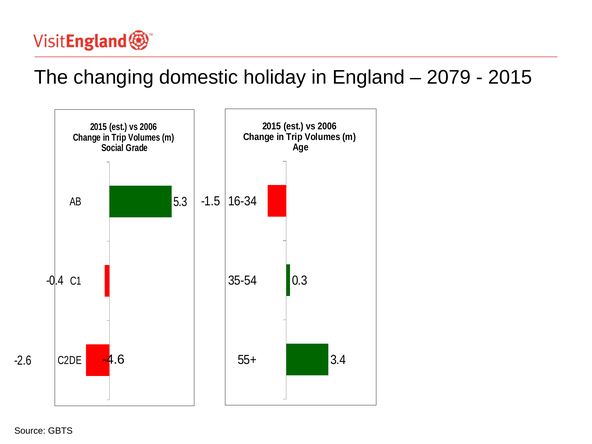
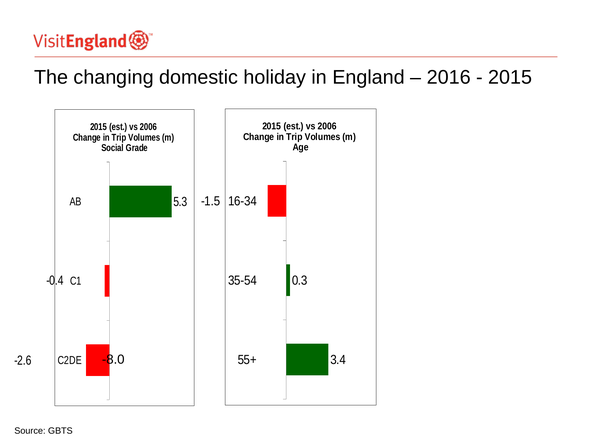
2079: 2079 -> 2016 (449, 77)
-4.6: -4.6 -> -8.0 (113, 359)
